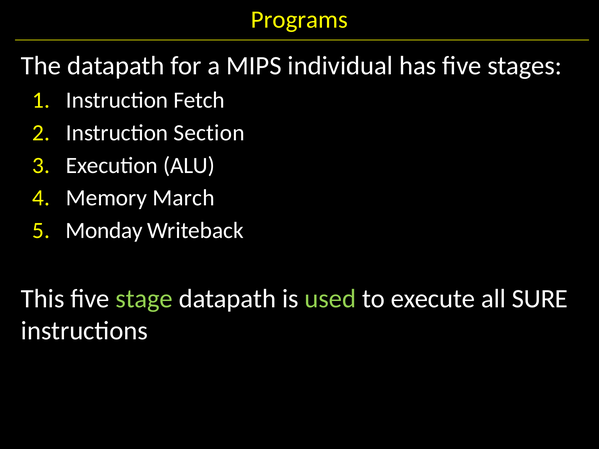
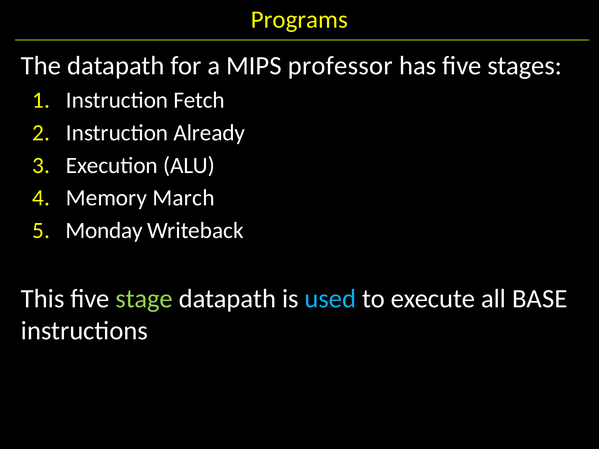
individual: individual -> professor (340, 66)
Section: Section -> Already (209, 133)
used colour: light green -> light blue (330, 299)
SURE: SURE -> BASE (540, 299)
